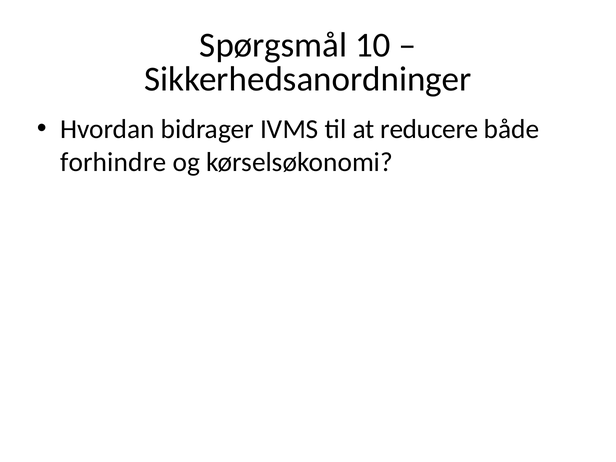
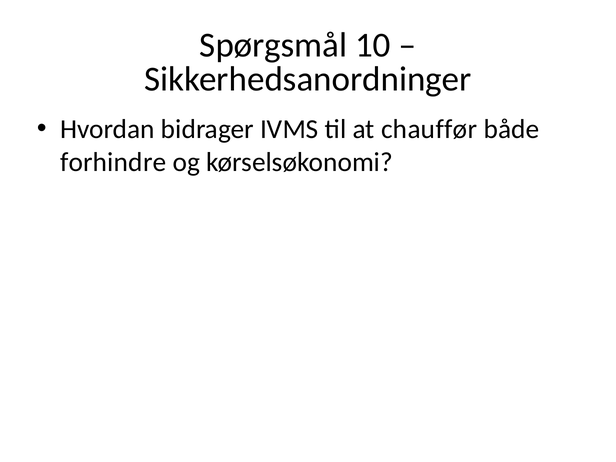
reducere: reducere -> chauffør (429, 129)
